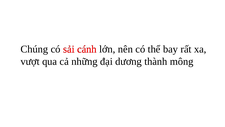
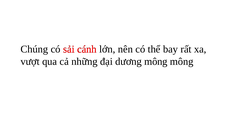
dương thành: thành -> mông (156, 61)
